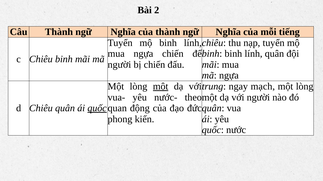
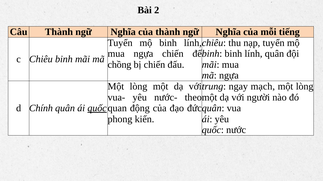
người: người -> chồng (119, 65)
một underline: present -> none (161, 87)
d Chiêu: Chiêu -> Chính (41, 109)
